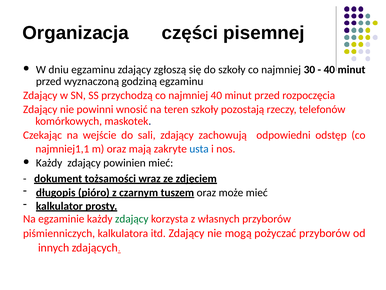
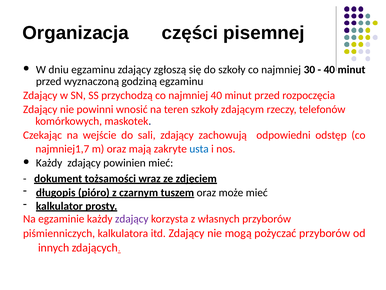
pozostają: pozostają -> zdającym (242, 109)
najmniej1,1: najmniej1,1 -> najmniej1,7 (62, 149)
zdający colour: green -> purple (132, 219)
